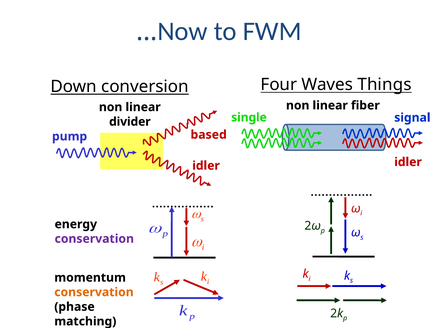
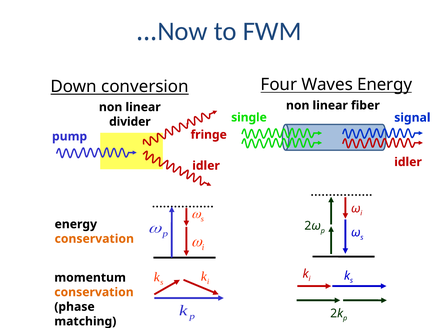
Waves Things: Things -> Energy (385, 85)
based: based -> fringe (209, 135)
conservation colour: purple -> orange (94, 239)
